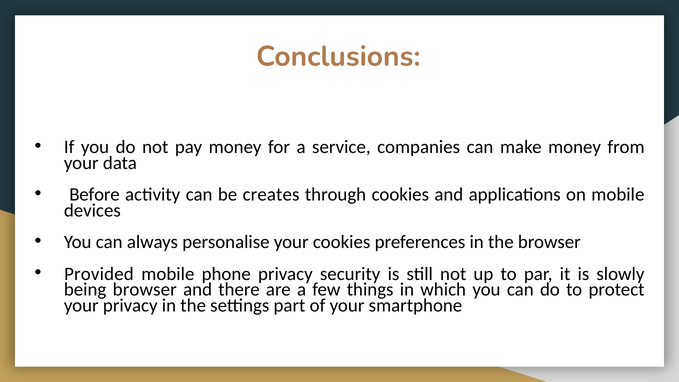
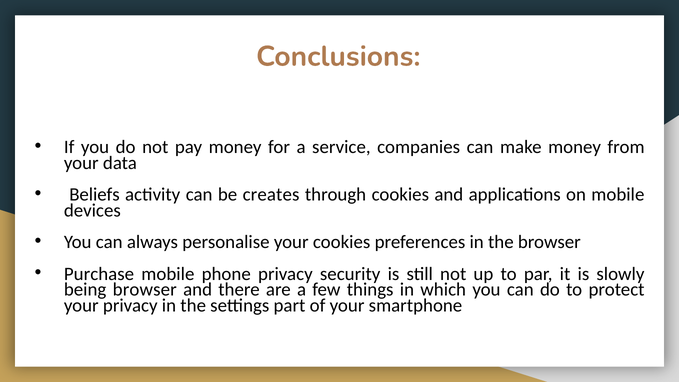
Before: Before -> Beliefs (94, 195)
Provided: Provided -> Purchase (99, 274)
